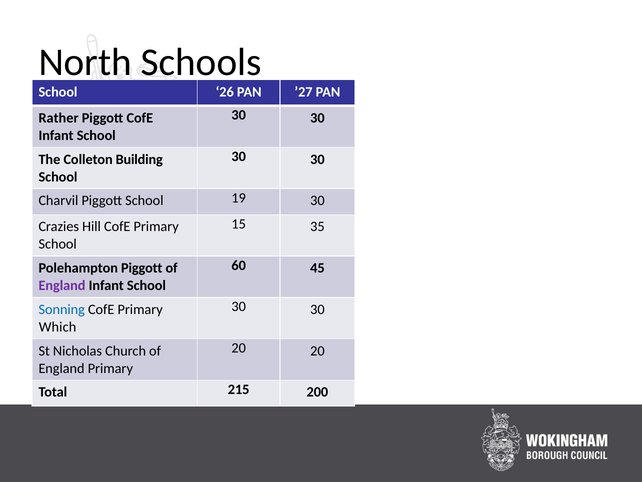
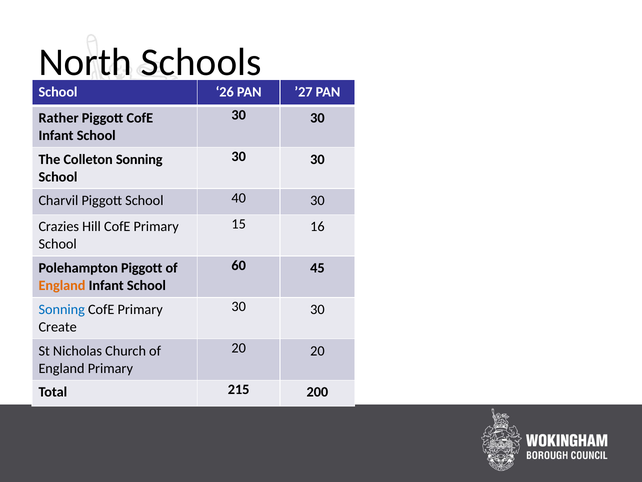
Colleton Building: Building -> Sonning (139, 159)
19: 19 -> 40 (239, 198)
35: 35 -> 16 (317, 227)
England colour: purple -> orange (62, 285)
Which: Which -> Create (58, 327)
